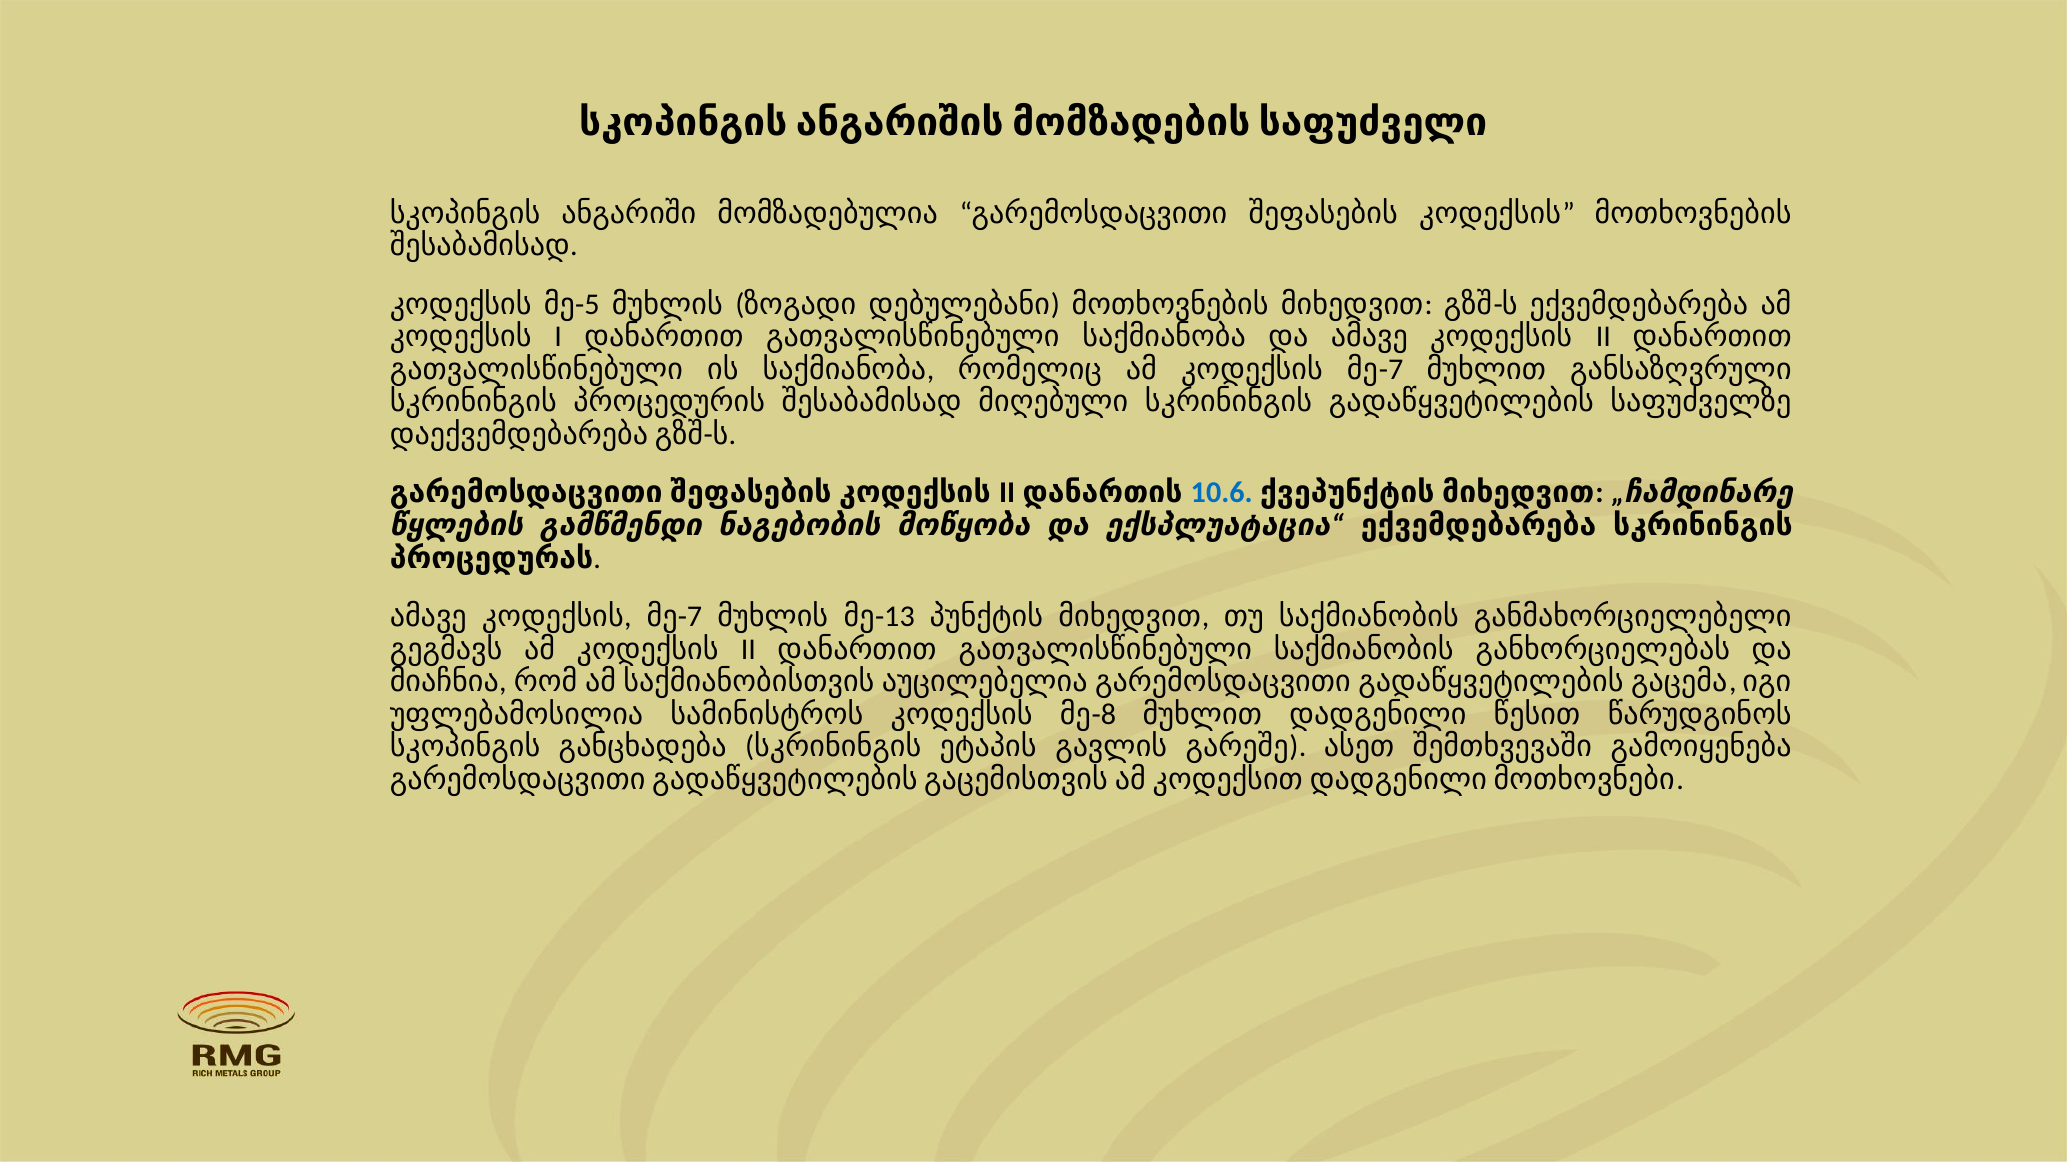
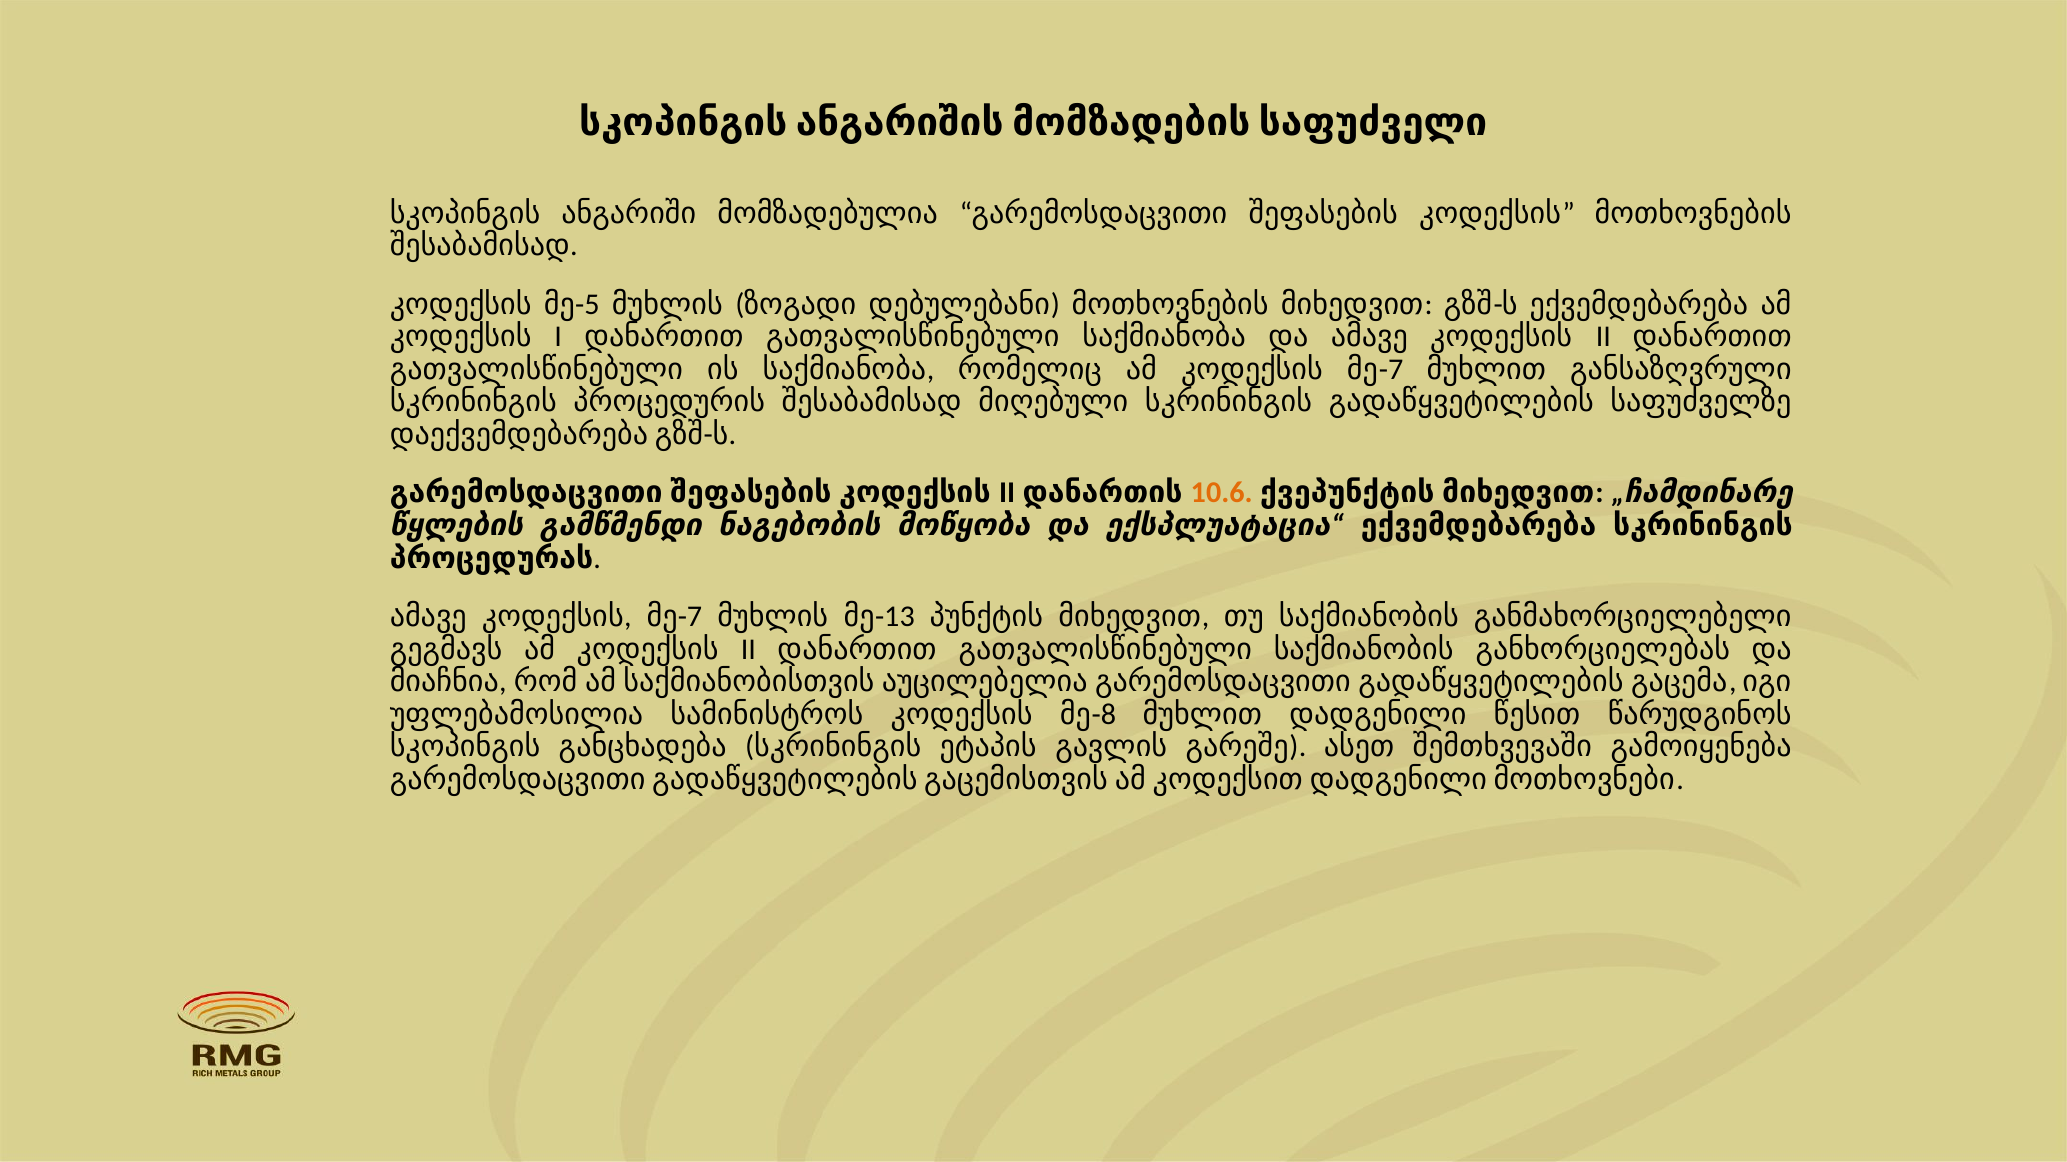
10.6 colour: blue -> orange (1222, 493)
